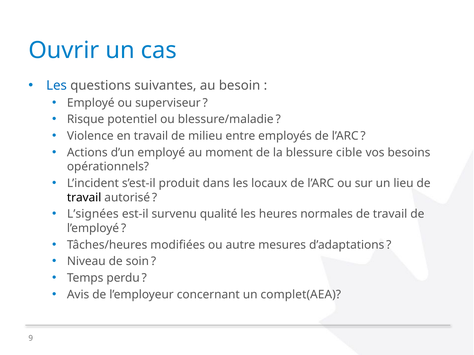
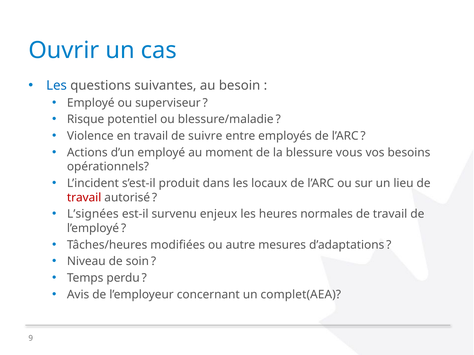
milieu: milieu -> suivre (205, 136)
cible: cible -> vous (349, 153)
travail colour: black -> red (84, 198)
qualité: qualité -> enjeux (219, 214)
